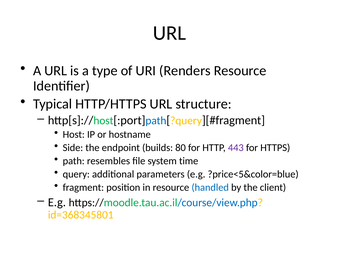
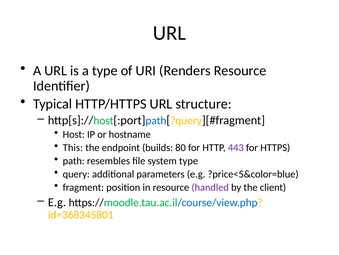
Side: Side -> This (73, 147)
system time: time -> type (189, 160)
handled colour: blue -> purple (210, 187)
